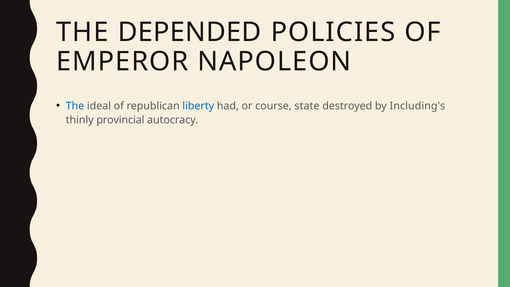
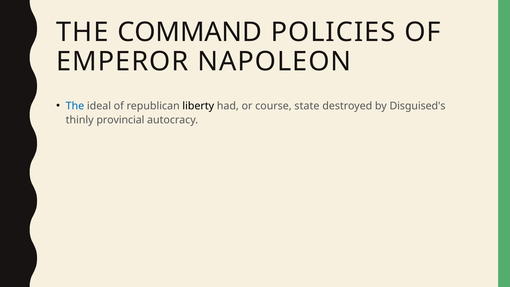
DEPENDED: DEPENDED -> COMMAND (190, 32)
liberty colour: blue -> black (198, 106)
Including's: Including's -> Disguised's (417, 106)
